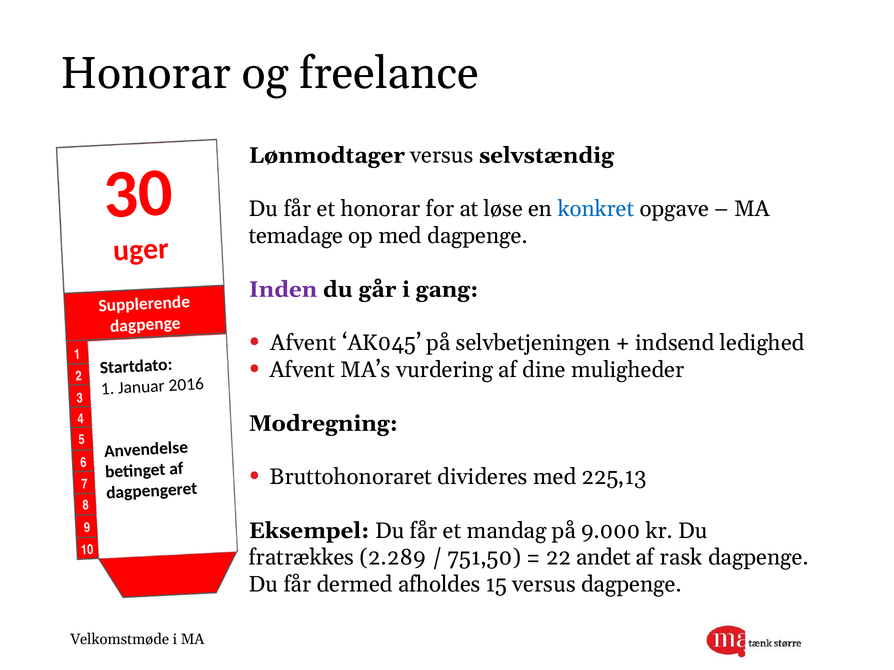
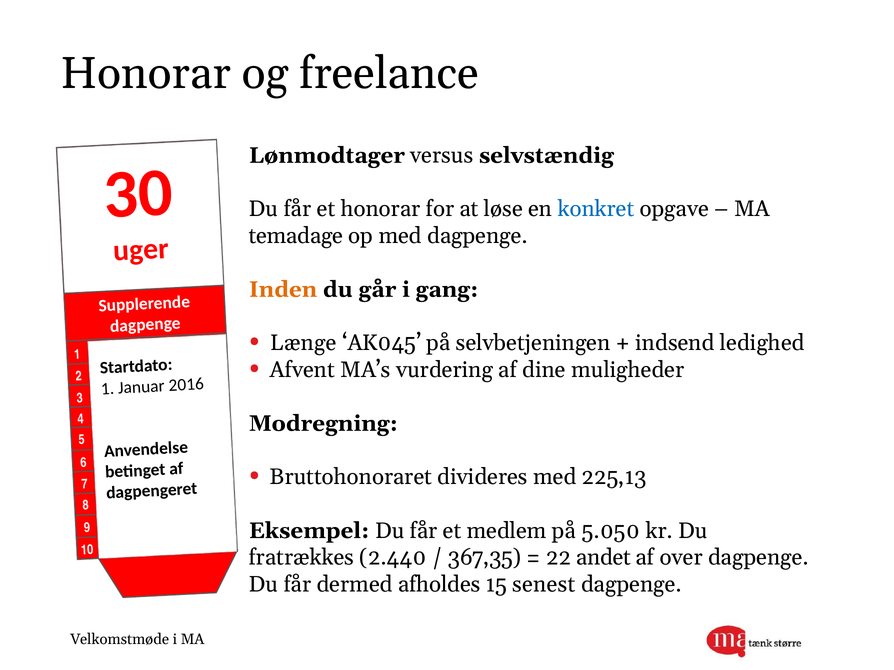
Inden colour: purple -> orange (283, 290)
Afvent: Afvent -> Længe (303, 343)
mandag: mandag -> medlem (507, 531)
9.000: 9.000 -> 5.050 (611, 531)
2.289: 2.289 -> 2.440 (393, 558)
751,50: 751,50 -> 367,35 (485, 558)
rask: rask -> over (681, 558)
15 versus: versus -> senest (544, 585)
